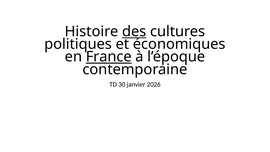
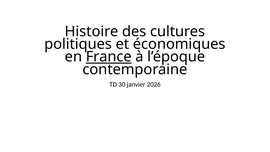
des underline: present -> none (134, 31)
